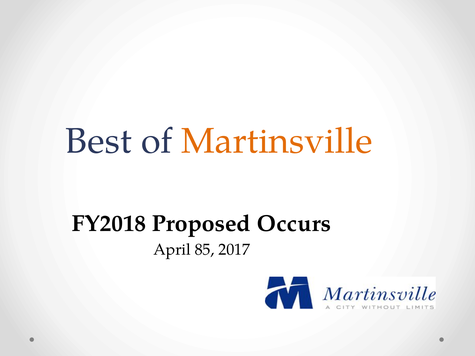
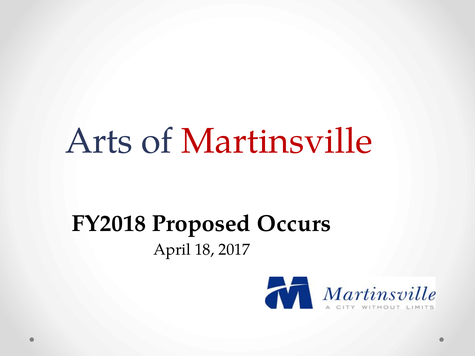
Best: Best -> Arts (99, 141)
Martinsville colour: orange -> red (277, 141)
85: 85 -> 18 (205, 250)
